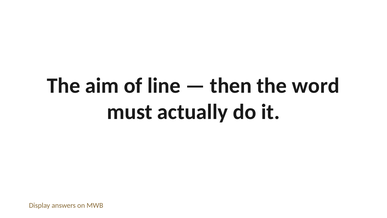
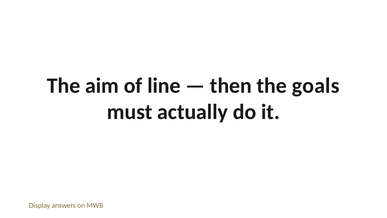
word: word -> goals (316, 86)
